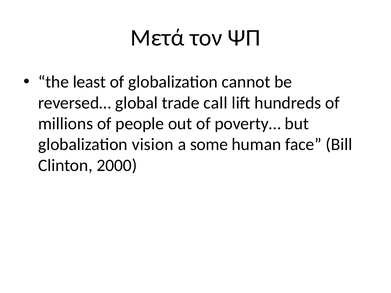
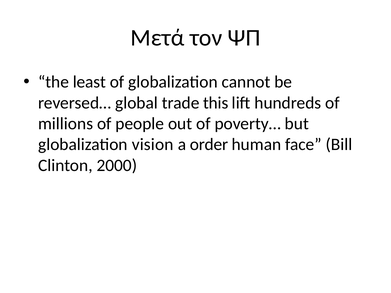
call: call -> this (216, 103)
some: some -> order (209, 145)
